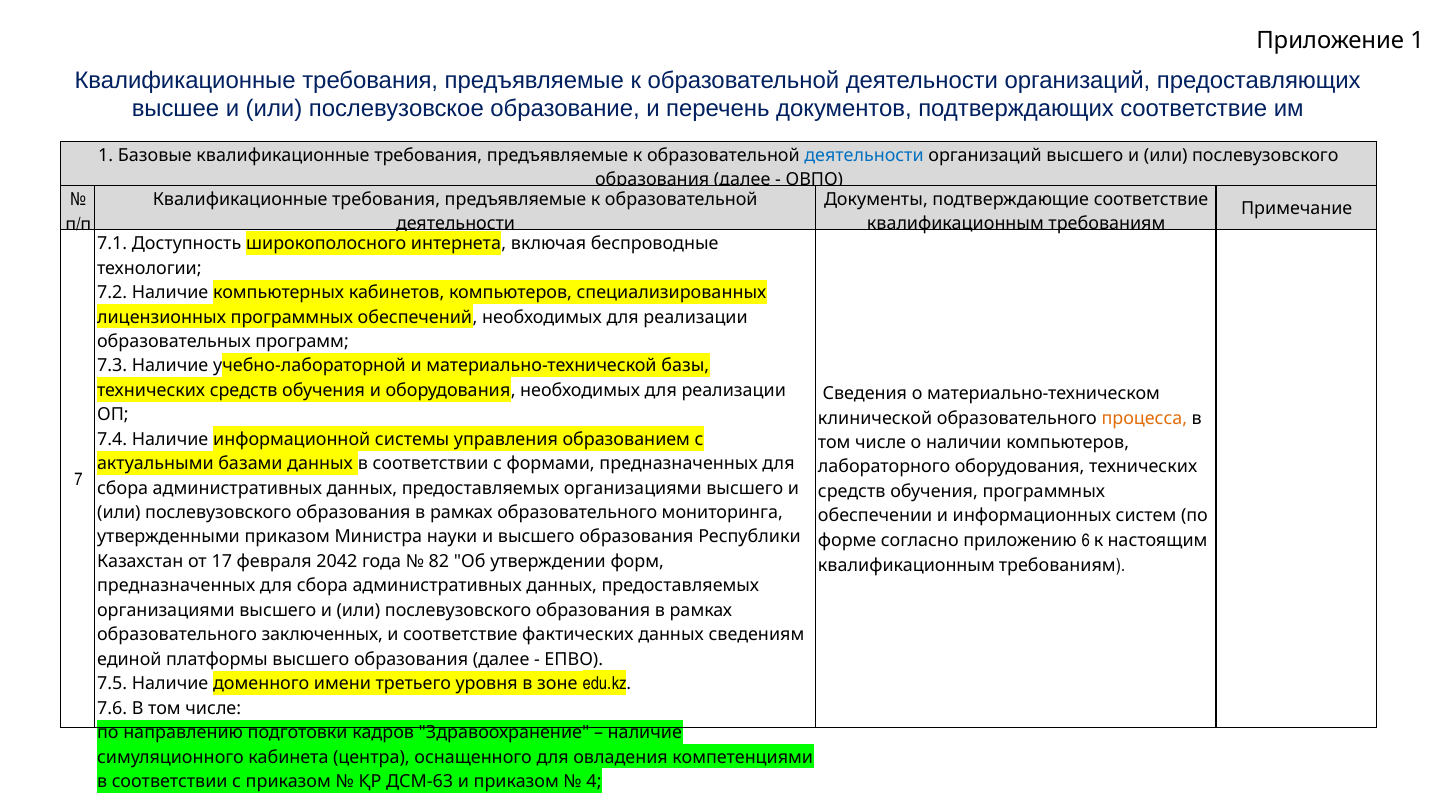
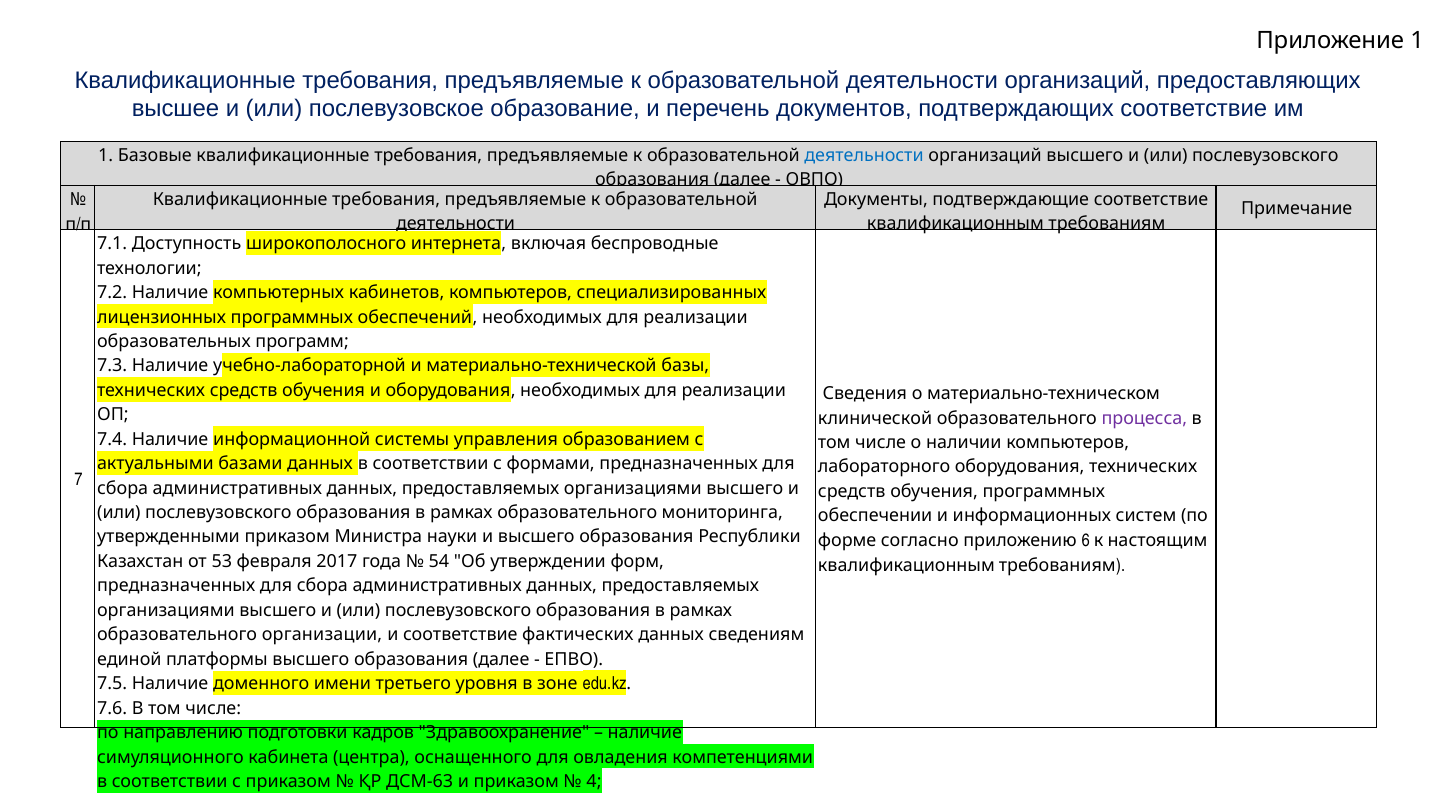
процесса colour: orange -> purple (1144, 418)
17: 17 -> 53 (222, 562)
2042: 2042 -> 2017 (337, 562)
82: 82 -> 54 (439, 562)
заключенных: заключенных -> организации (322, 635)
